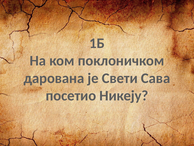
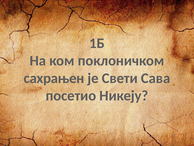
дарована: дарована -> сахрањен (54, 78)
